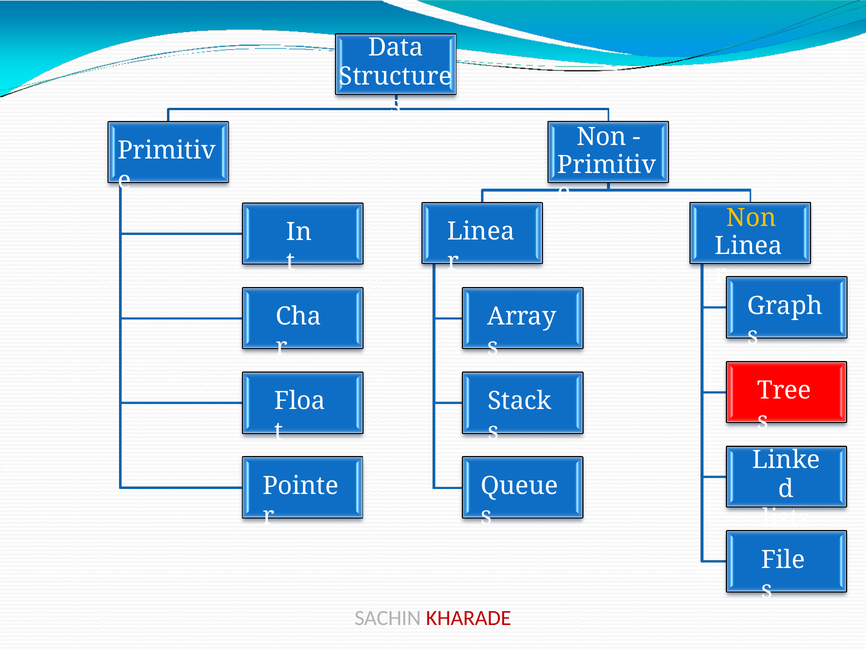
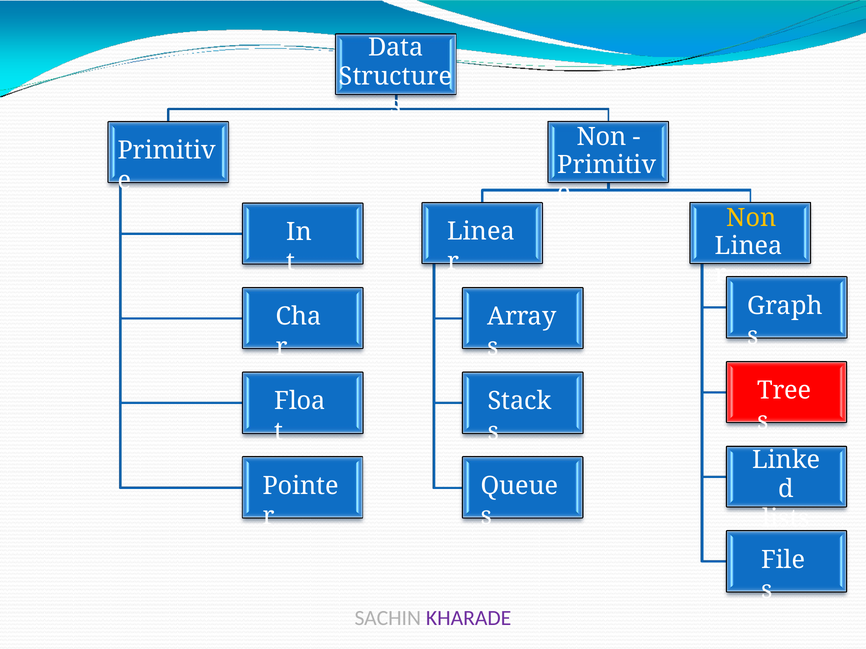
KHARADE colour: red -> purple (469, 619)
